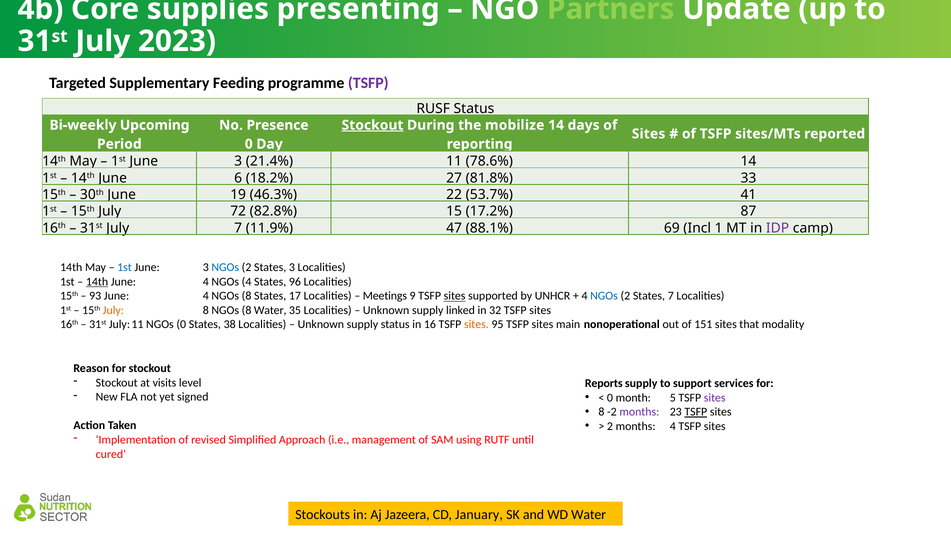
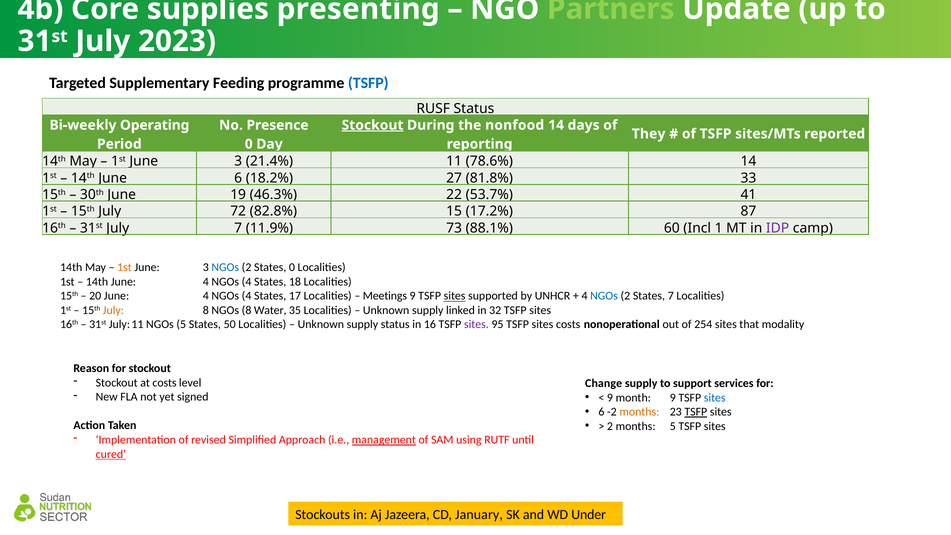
TSFP colour: purple -> blue (368, 83)
Upcoming: Upcoming -> Operating (155, 125)
mobilize: mobilize -> nonfood (515, 125)
Sites: Sites -> They (649, 134)
47: 47 -> 73 (454, 228)
69: 69 -> 60 (672, 228)
1st colour: blue -> orange (124, 267)
States 3: 3 -> 0 (292, 267)
14th underline: present -> none (97, 282)
96: 96 -> 18 (295, 282)
93: 93 -> 20 (95, 296)
8: 8 -> 4 (247, 296)
NGOs 0: 0 -> 5 (181, 325)
38: 38 -> 50 (230, 325)
sites colour: orange -> purple (476, 325)
sites main: main -> costs (568, 325)
151: 151 -> 254 (703, 325)
at visits: visits -> costs (165, 383)
Reports: Reports -> Change (604, 383)
0: 0 -> 9 (610, 398)
month 5: 5 -> 9 (673, 398)
sites colour: purple -> blue (715, 398)
8: 8 -> 6 (601, 412)
months colour: purple -> orange (639, 412)
months 4: 4 -> 5 (673, 426)
management underline: none -> present (384, 440)
cured underline: none -> present (111, 454)
WD Water: Water -> Under (589, 514)
